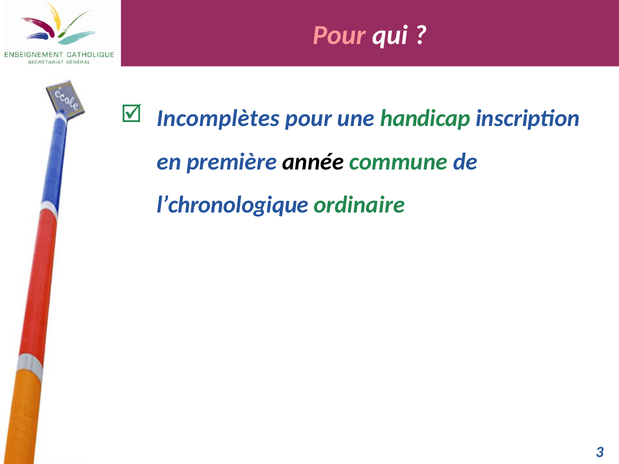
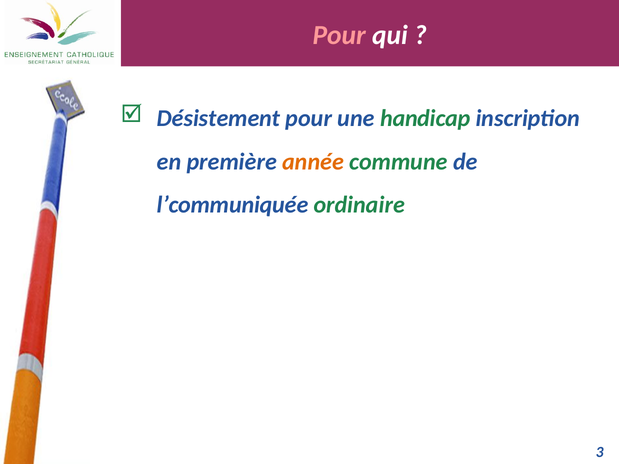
Incomplètes: Incomplètes -> Désistement (219, 118)
année colour: black -> orange (313, 162)
l’chronologique: l’chronologique -> l’communiquée (233, 205)
